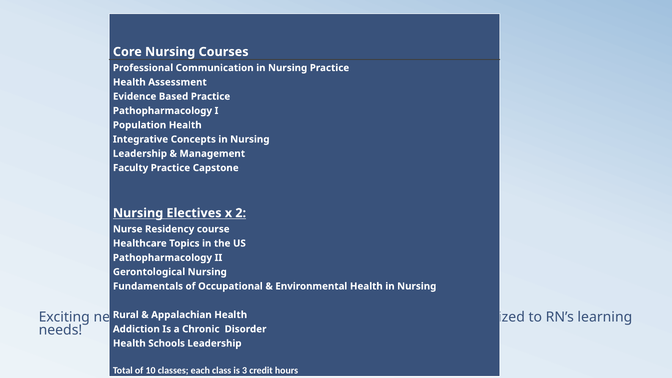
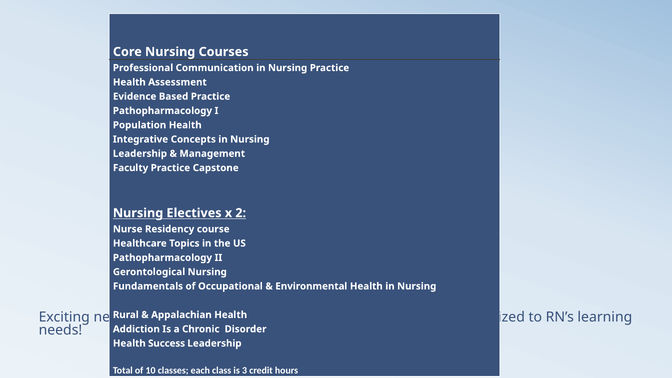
Schools: Schools -> Success (167, 343)
